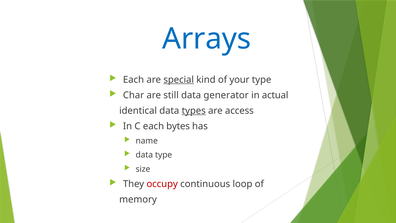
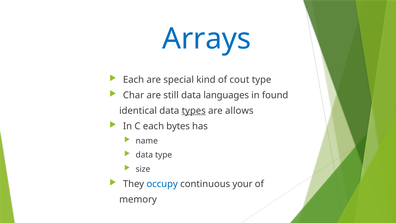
special underline: present -> none (179, 80)
your: your -> cout (239, 80)
generator: generator -> languages (226, 95)
actual: actual -> found (275, 95)
access: access -> allows (239, 111)
occupy colour: red -> blue (162, 184)
loop: loop -> your (243, 184)
